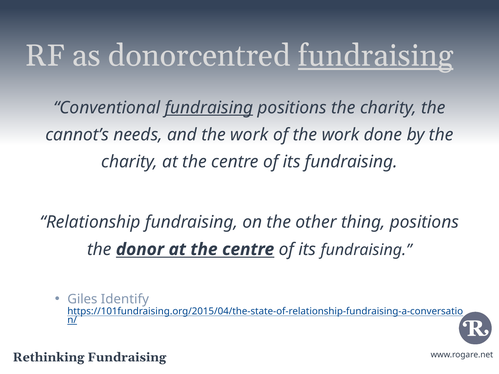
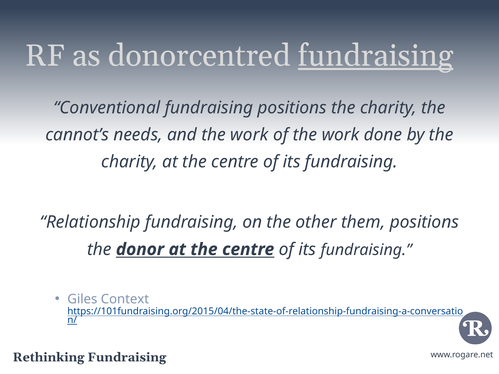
fundraising underline: present -> none (209, 108)
thing: thing -> them (363, 222)
Identify: Identify -> Context (125, 299)
